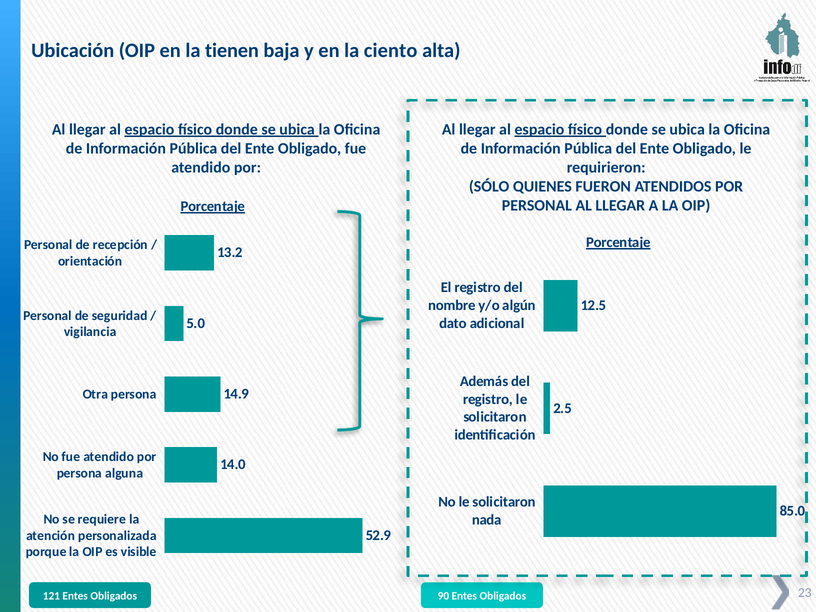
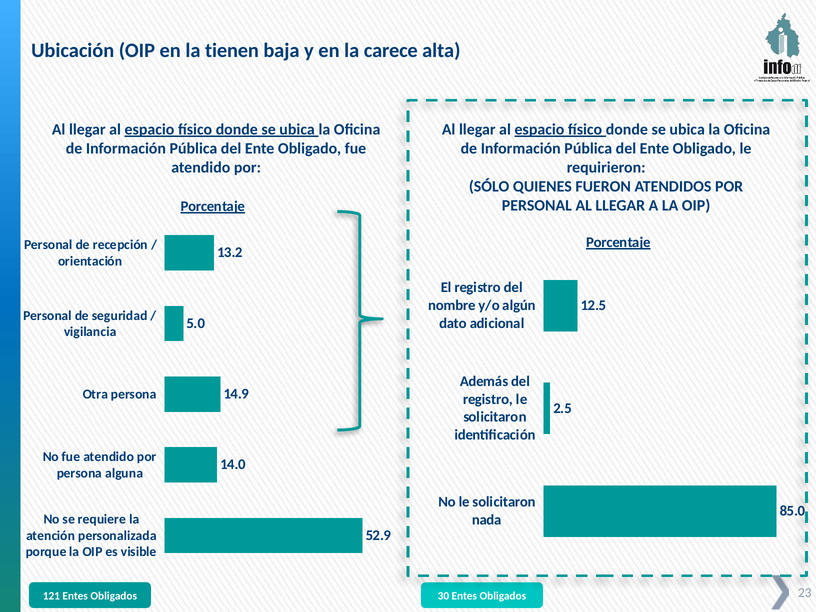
ciento: ciento -> carece (391, 50)
90: 90 -> 30 (443, 596)
